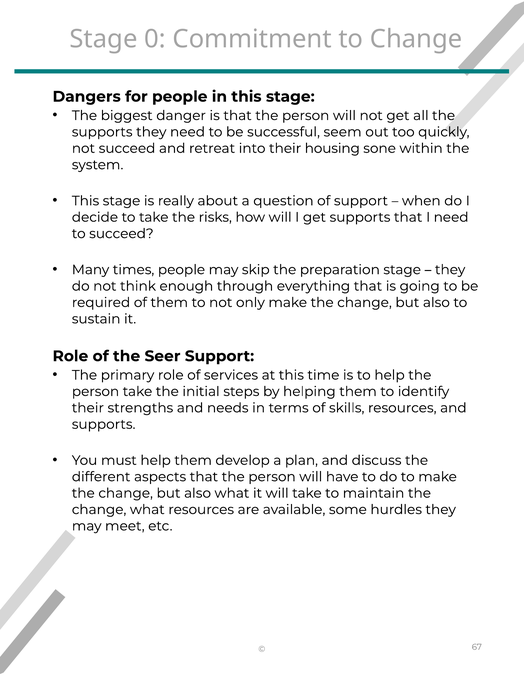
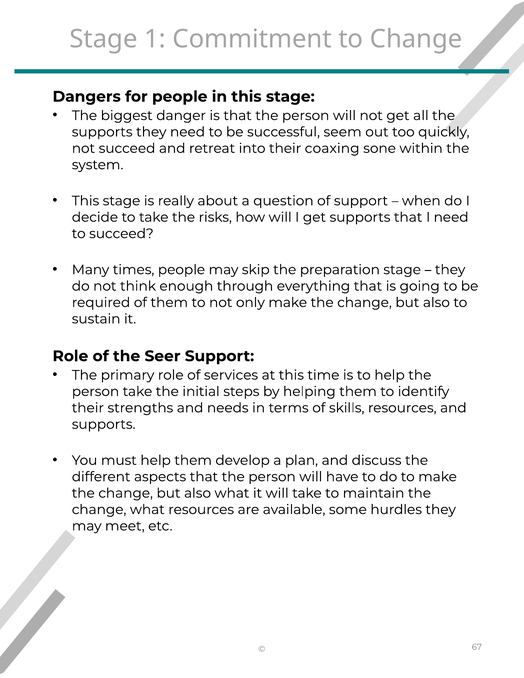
0: 0 -> 1 (155, 39)
housing: housing -> coaxing (332, 148)
